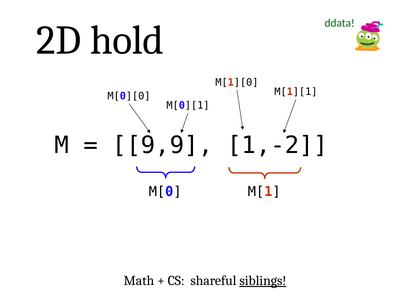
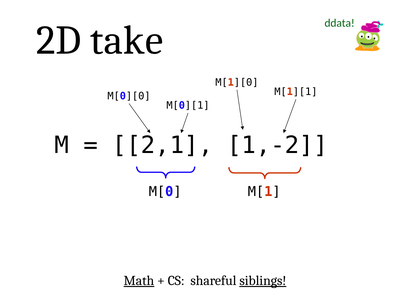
hold: hold -> take (127, 40)
9,9: 9,9 -> 2,1 (163, 146)
Math underline: none -> present (139, 281)
